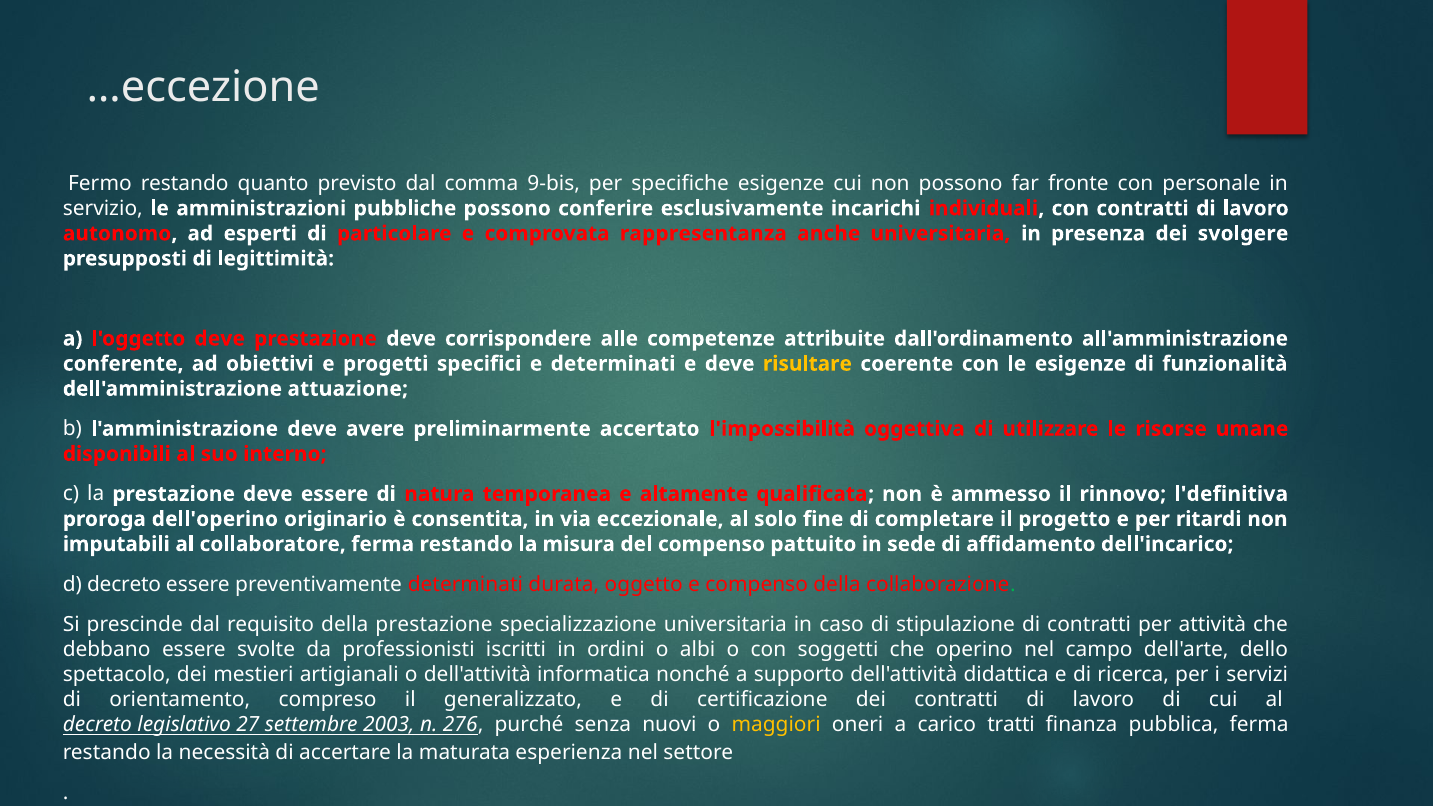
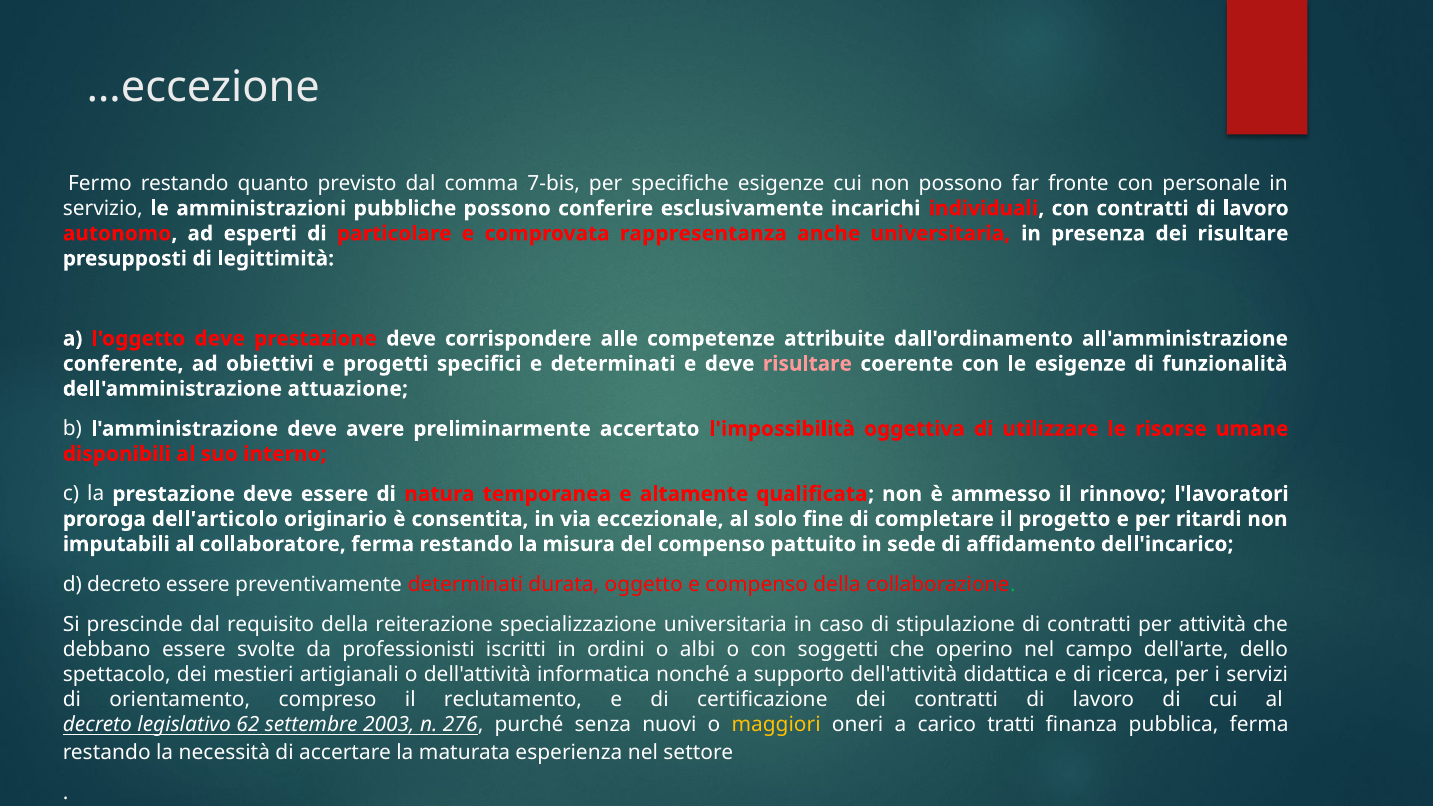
9-bis: 9-bis -> 7-bis (554, 183)
dei svolgere: svolgere -> risultare (1243, 234)
risultare colour: yellow -> pink (807, 364)
l'definitiva: l'definitiva -> l'lavoratori (1231, 494)
dell'operino: dell'operino -> dell'articolo (215, 519)
della prestazione: prestazione -> reiterazione (434, 624)
generalizzato: generalizzato -> reclutamento (513, 700)
27: 27 -> 62 (248, 725)
